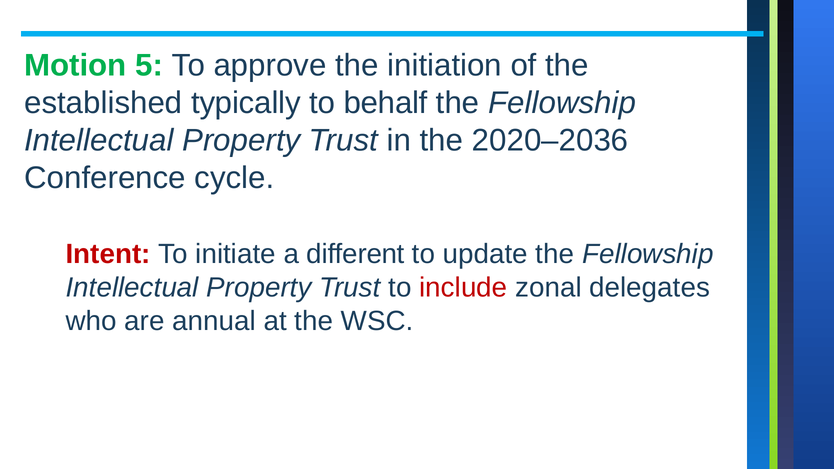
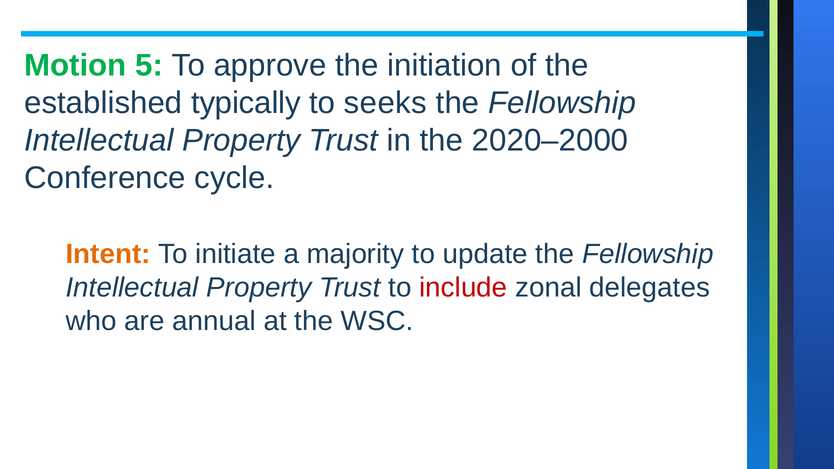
behalf: behalf -> seeks (385, 103)
2020–2036: 2020–2036 -> 2020–2000 (550, 140)
Intent colour: red -> orange (108, 254)
different: different -> majority (355, 254)
